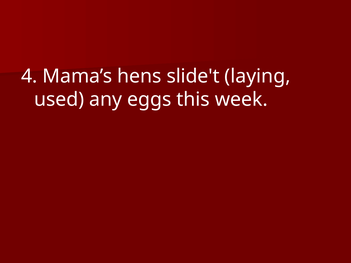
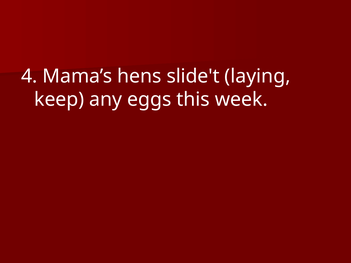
used: used -> keep (59, 100)
